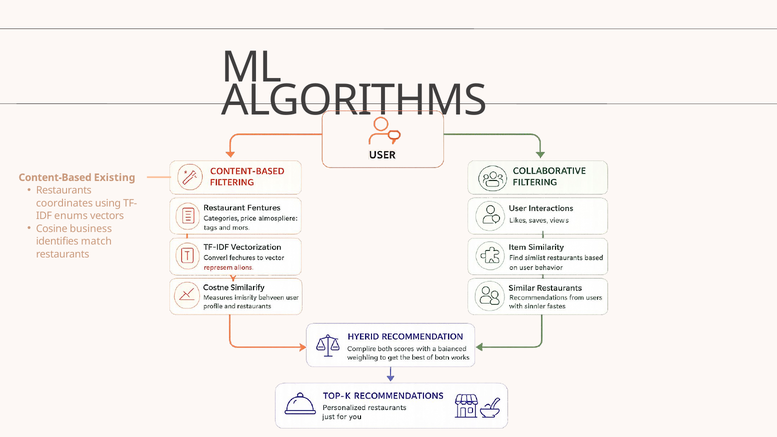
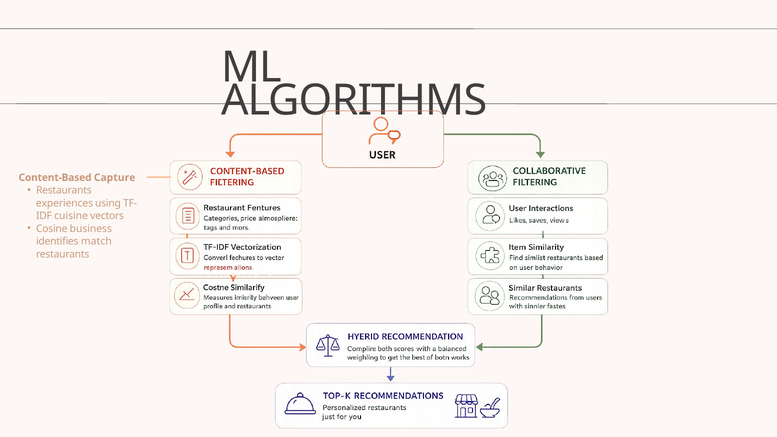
Existing: Existing -> Capture (115, 178)
coordinates: coordinates -> experiences (65, 203)
enums: enums -> cuisine (71, 216)
